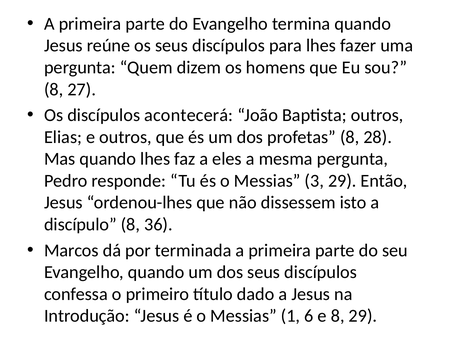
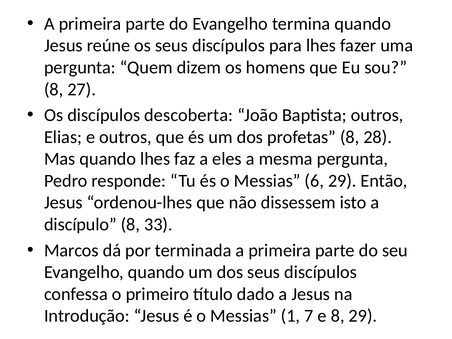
acontecerá: acontecerá -> descoberta (189, 115)
3: 3 -> 6 (314, 181)
36: 36 -> 33 (158, 224)
6: 6 -> 7 (309, 316)
